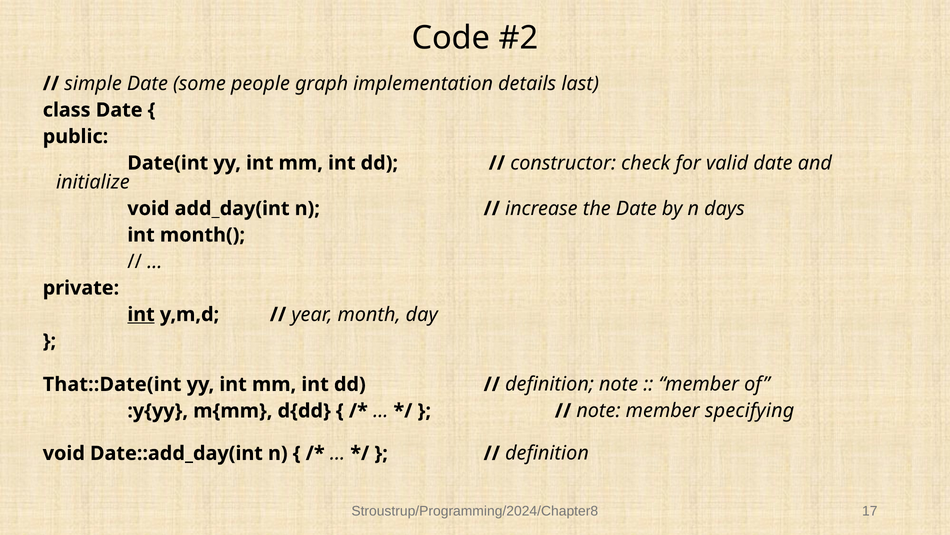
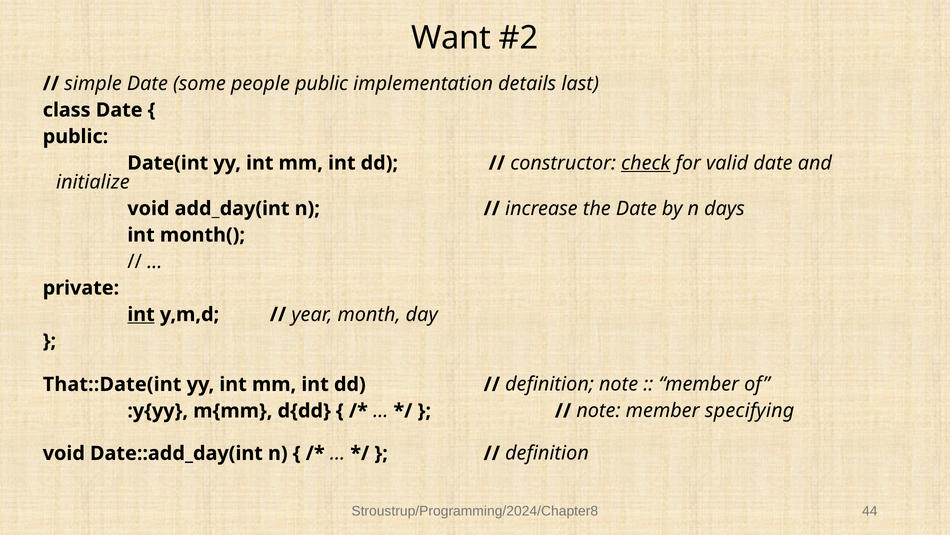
Code: Code -> Want (451, 38)
people graph: graph -> public (322, 83)
check underline: none -> present (646, 163)
17: 17 -> 44 (870, 510)
